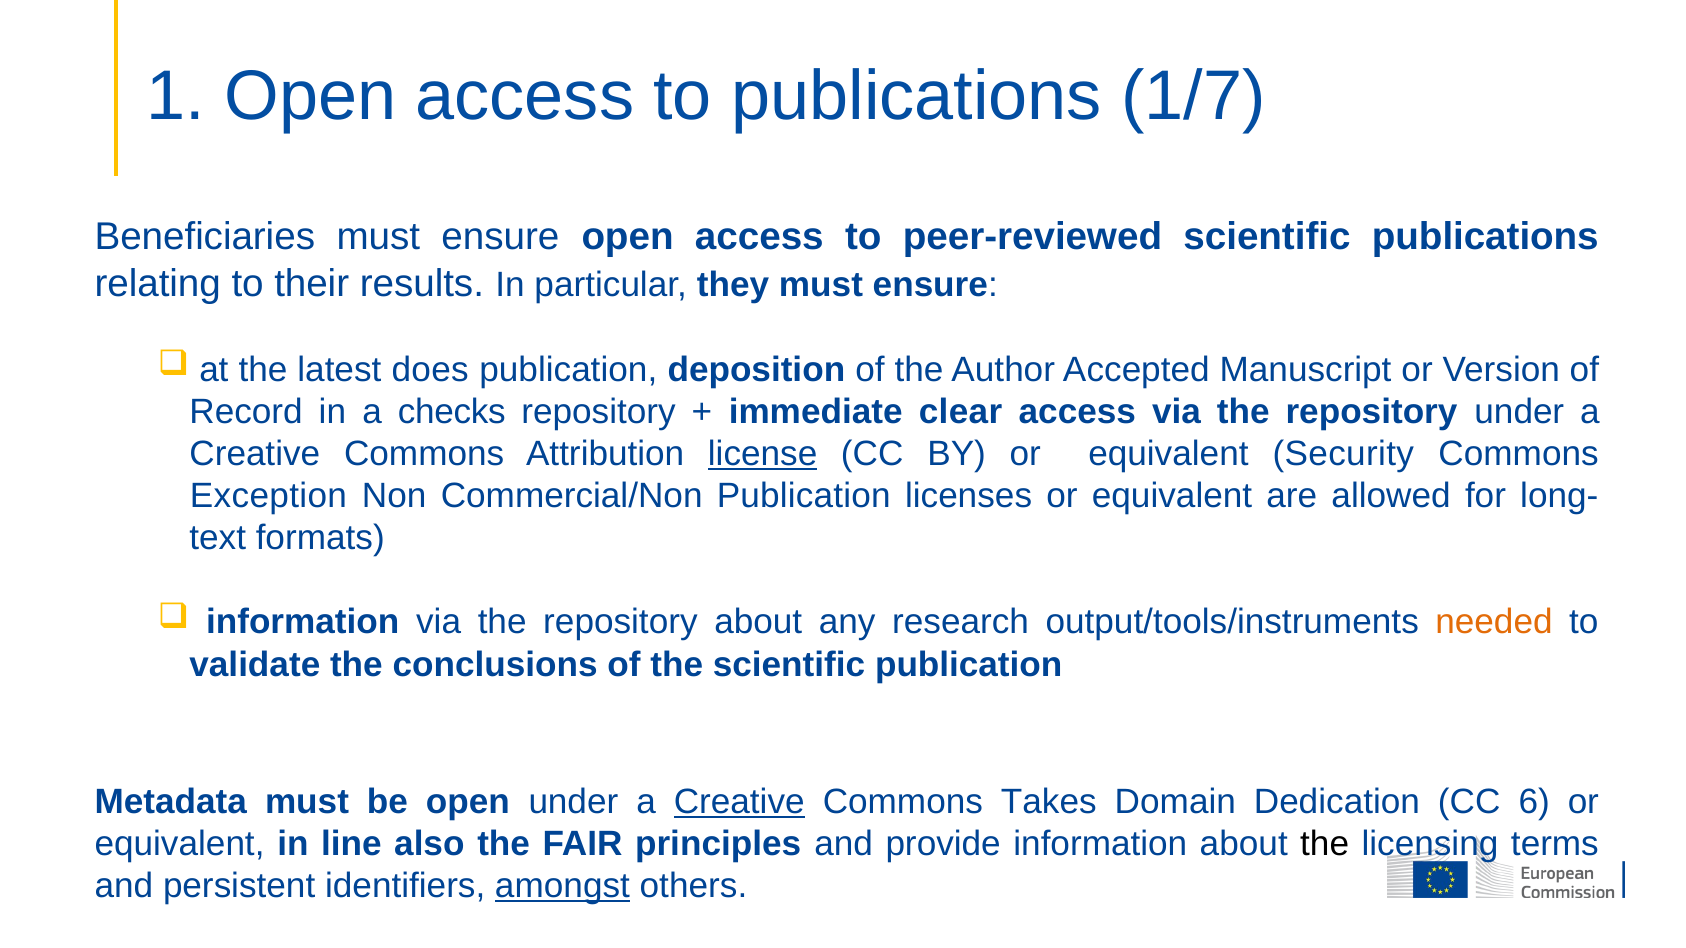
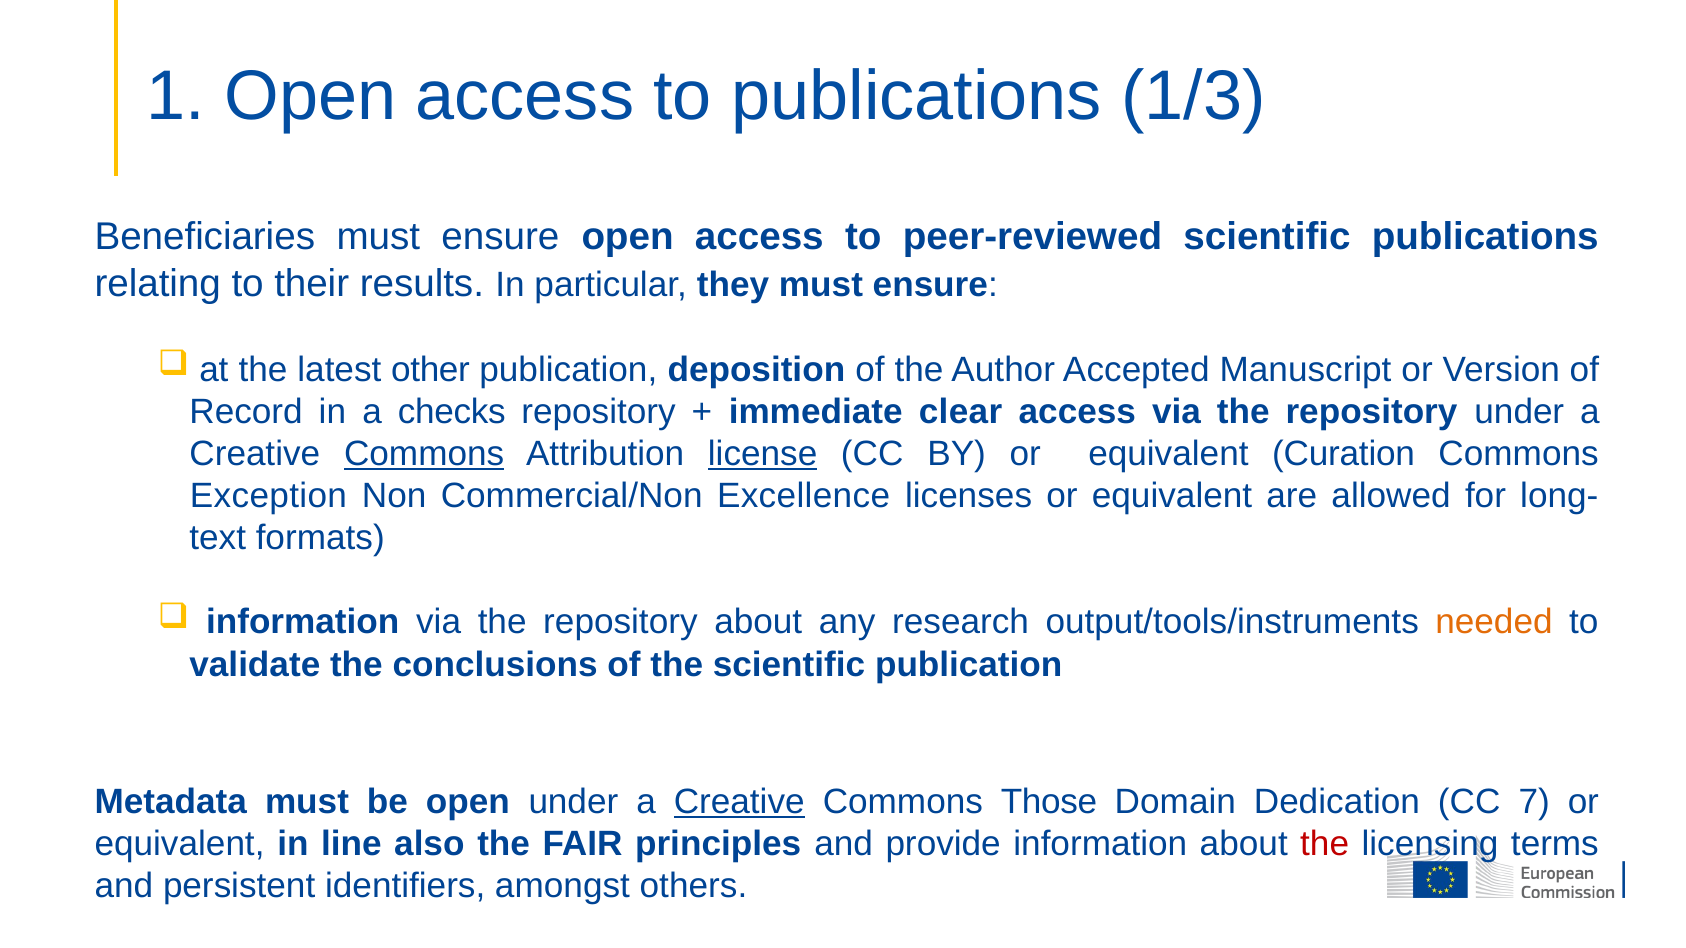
1/7: 1/7 -> 1/3 (1193, 96)
does: does -> other (431, 370)
Commons underline: none -> present (424, 454)
Security: Security -> Curation (1344, 454)
Commercial/Non Publication: Publication -> Excellence (804, 496)
Takes: Takes -> Those (1049, 802)
6: 6 -> 7 (1534, 802)
the colour: black -> red (1325, 844)
amongst underline: present -> none (562, 886)
